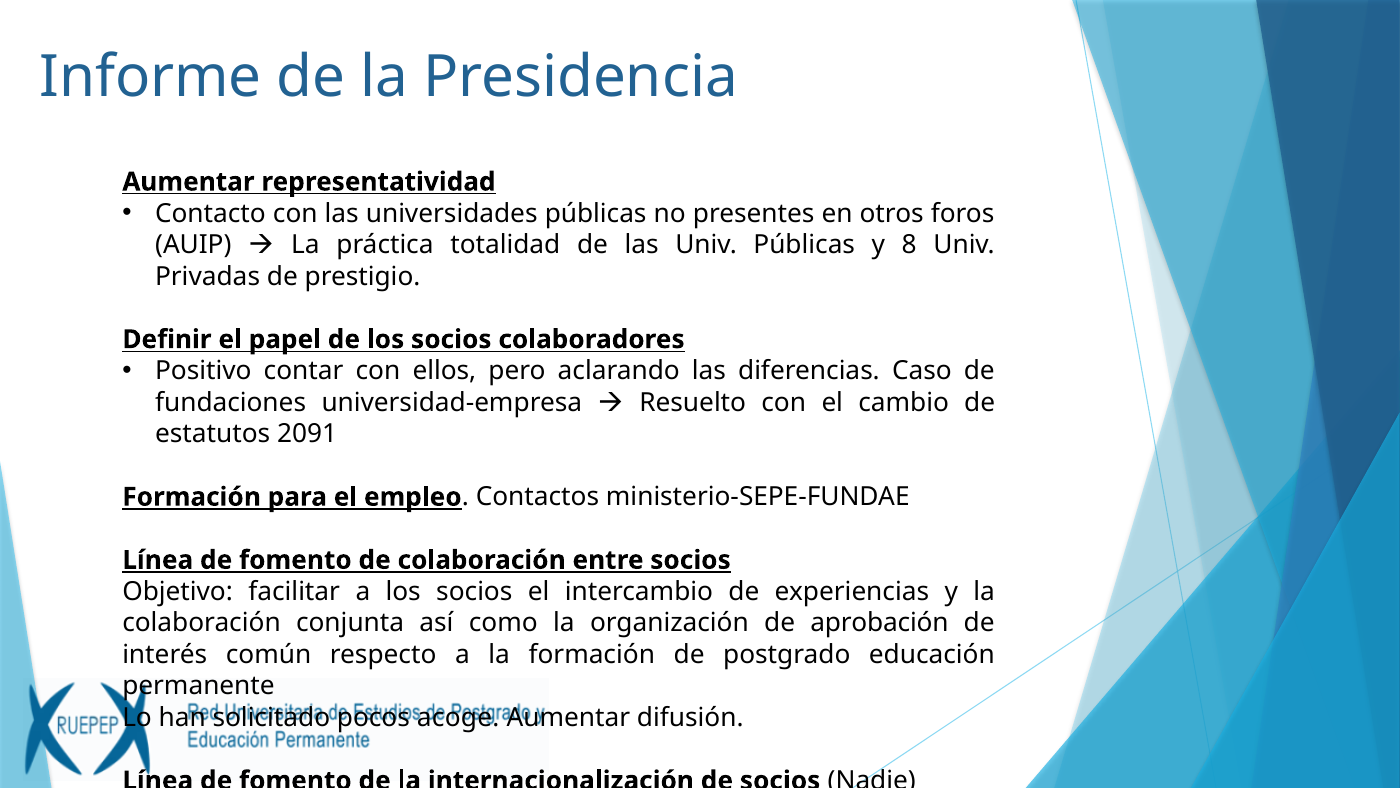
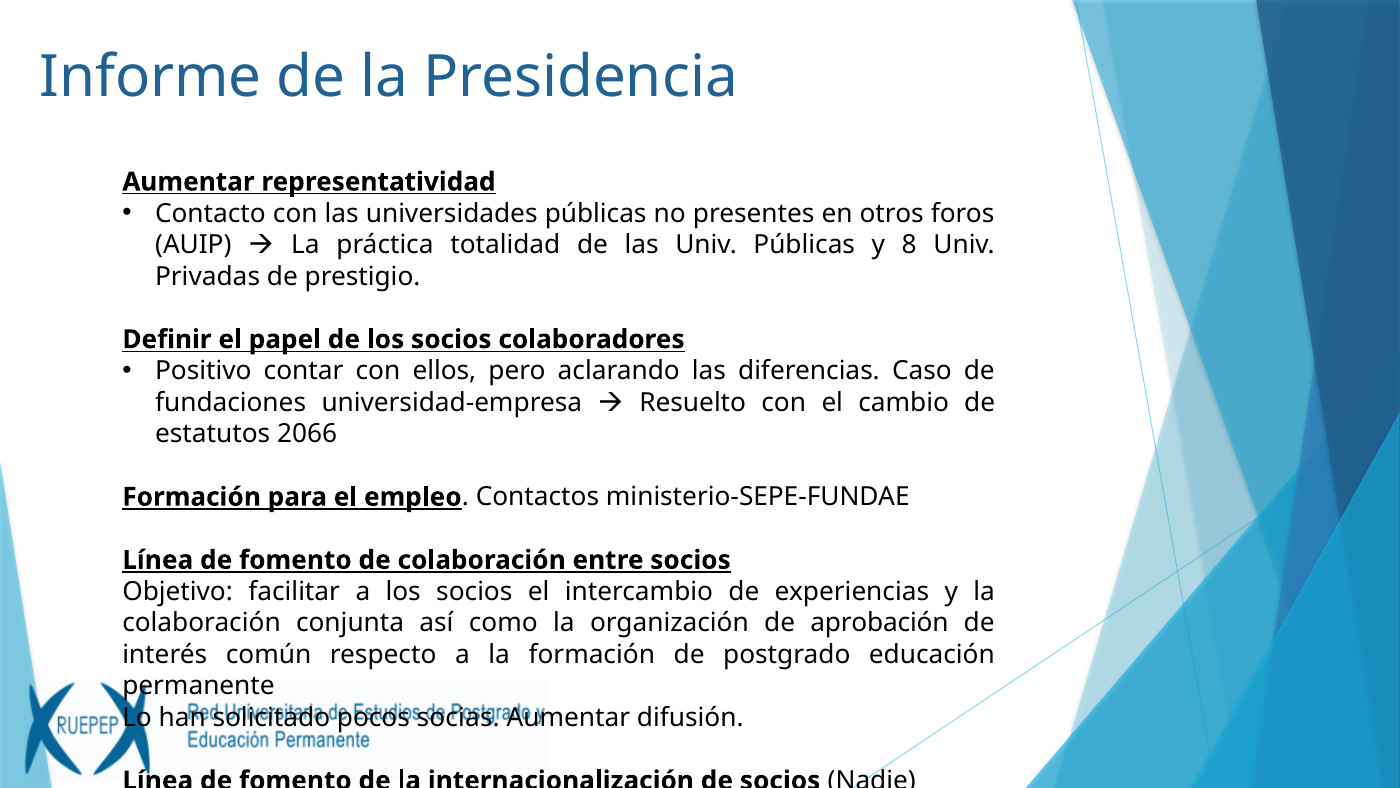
2091: 2091 -> 2066 (307, 434)
acoge: acoge -> socias (458, 717)
